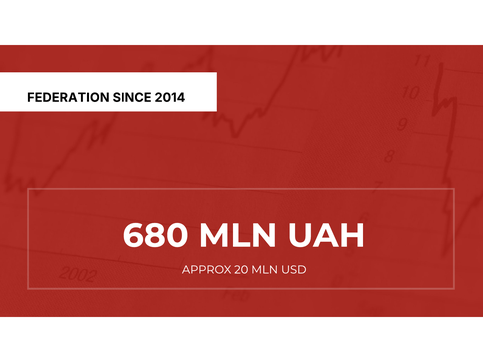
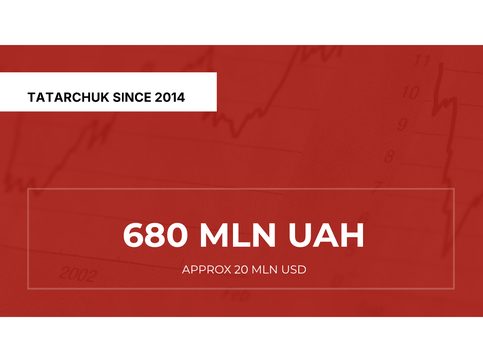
FEDERATION: FEDERATION -> TATARCHUK (68, 98)
